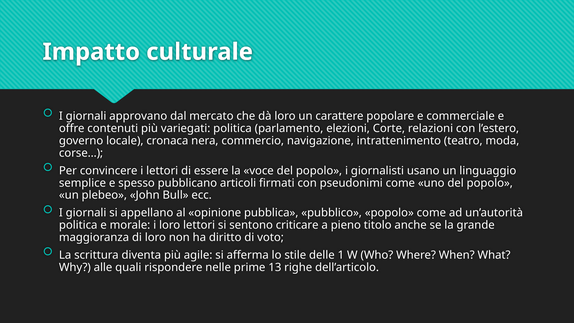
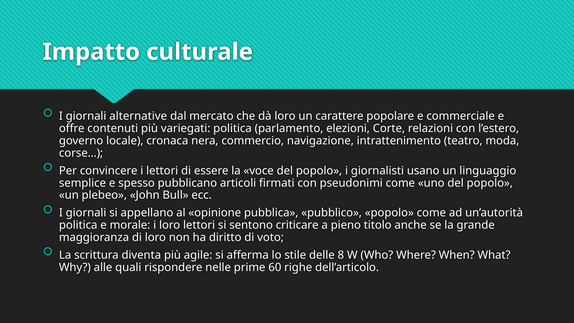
approvano: approvano -> alternative (138, 116)
1: 1 -> 8 (341, 255)
13: 13 -> 60 (275, 267)
